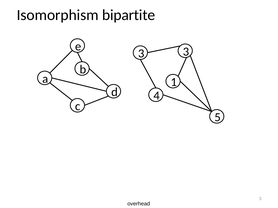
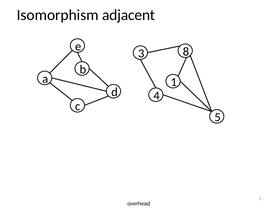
bipartite: bipartite -> adjacent (129, 15)
e 3: 3 -> 8 (186, 52)
